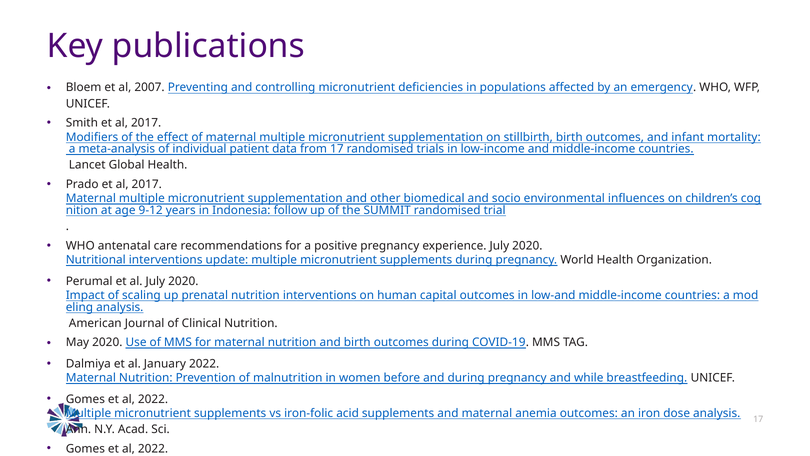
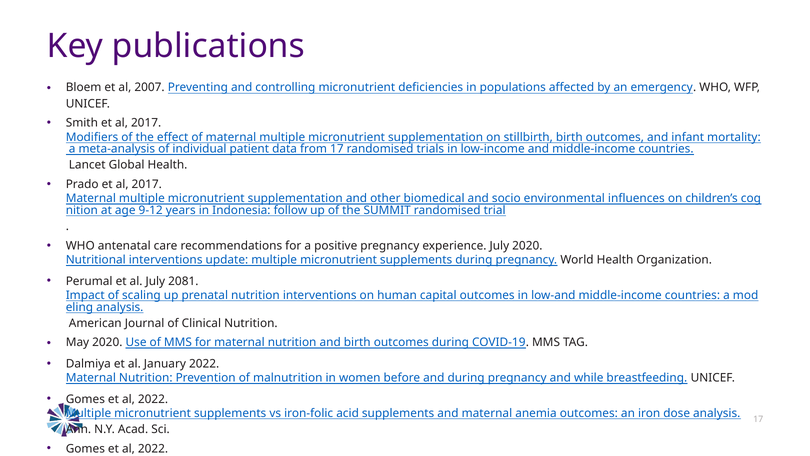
al July 2020: 2020 -> 2081 (183, 281)
